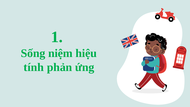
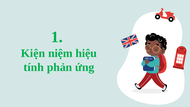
Sống: Sống -> Kiện (33, 53)
